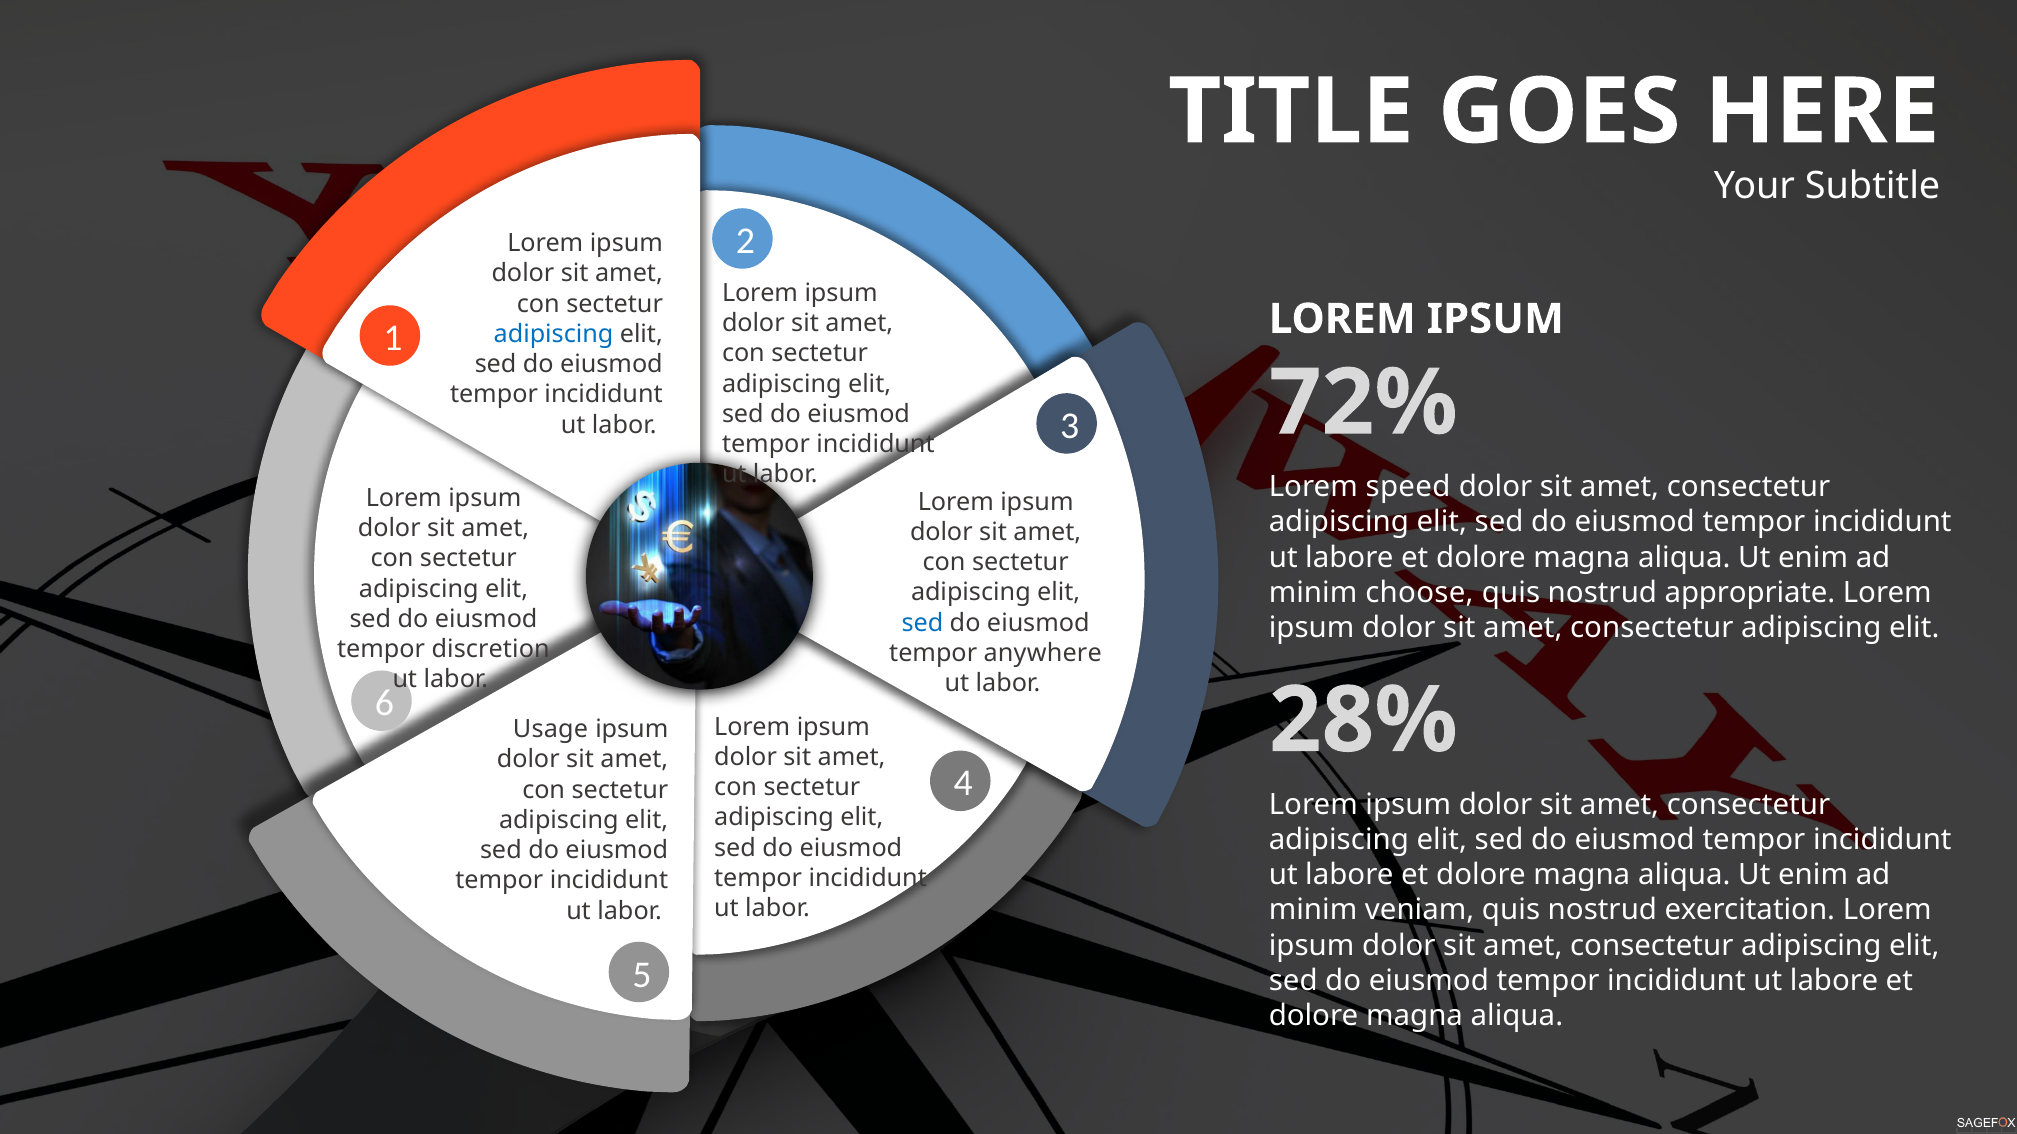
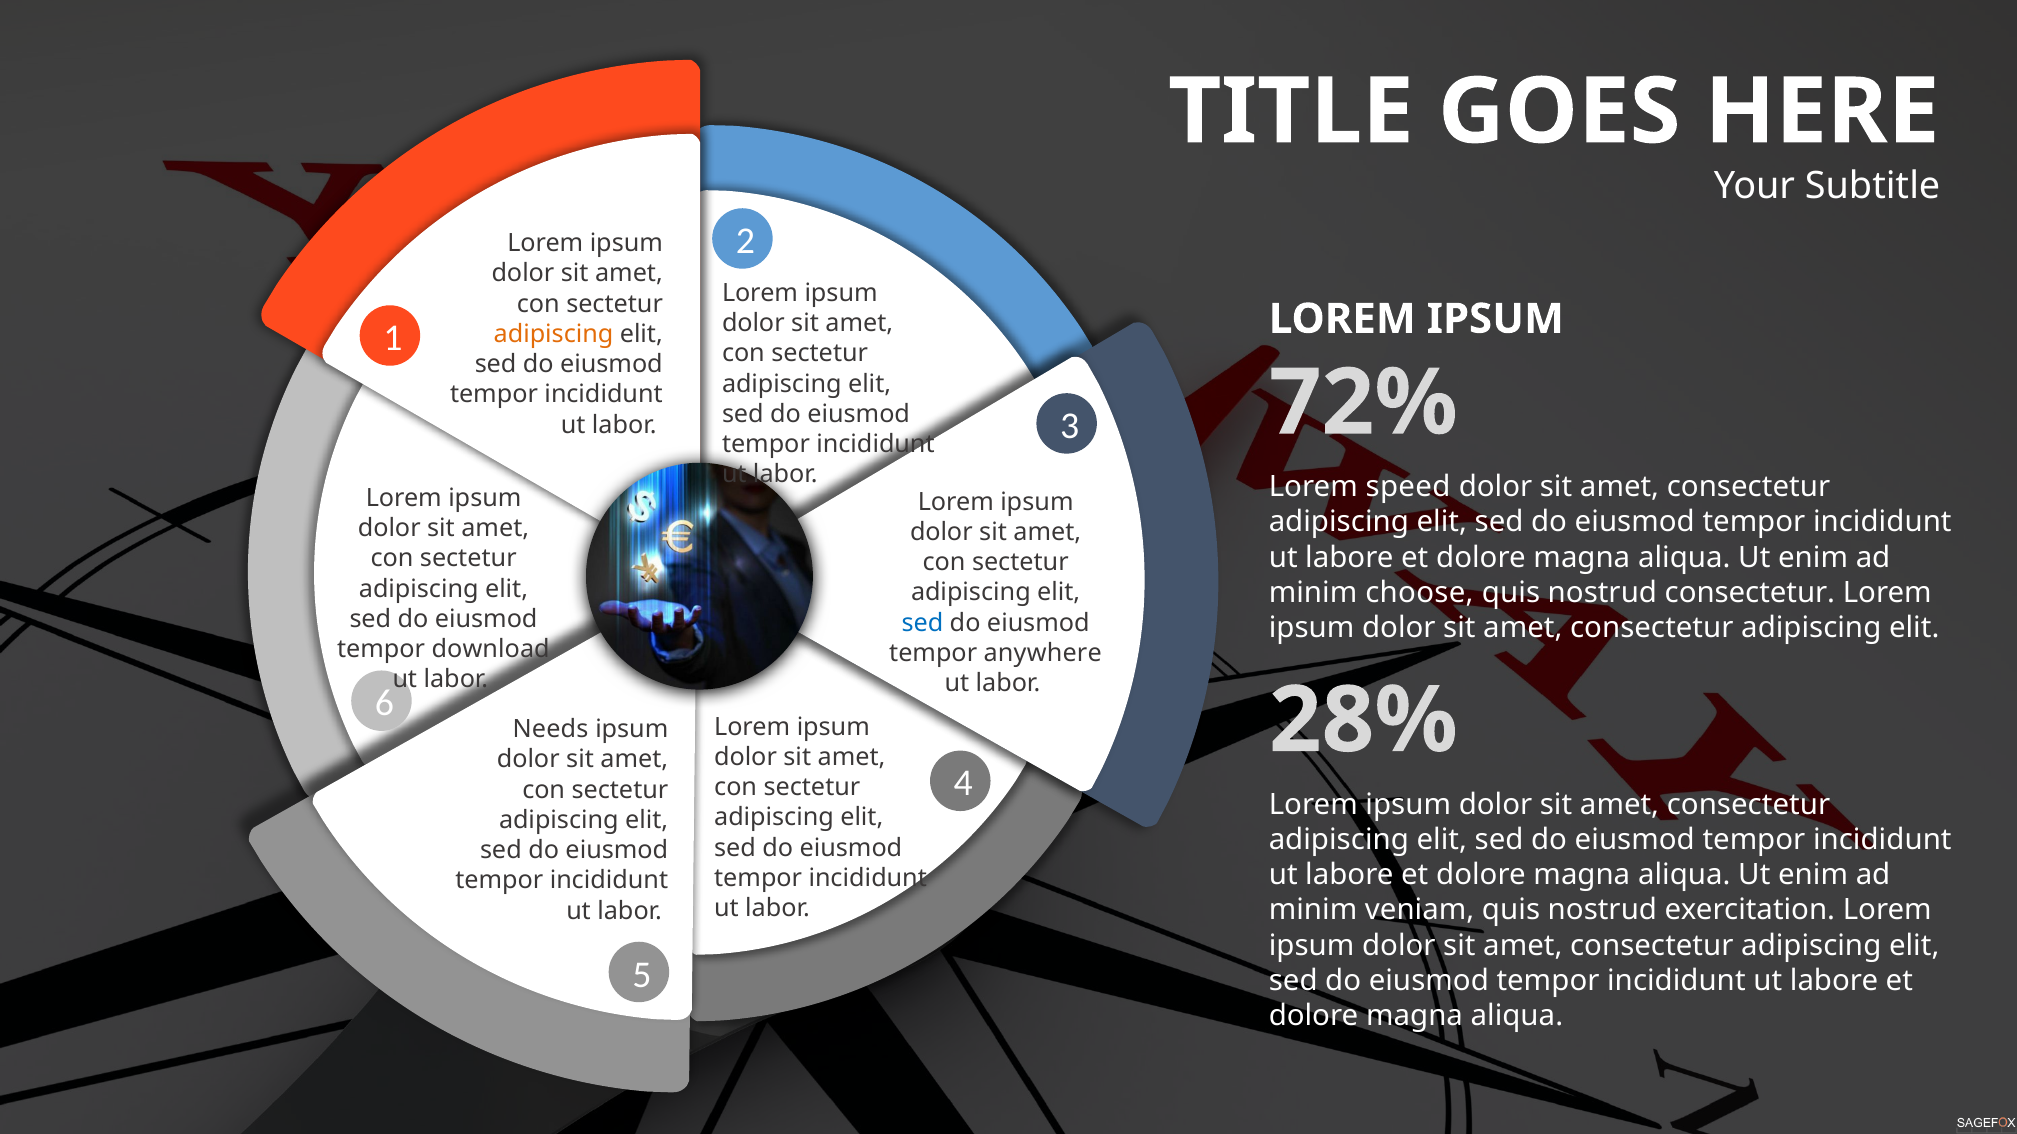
adipiscing colour: blue -> orange (554, 334)
nostrud appropriate: appropriate -> consectetur (1750, 593)
discretion: discretion -> download (491, 649)
Usage: Usage -> Needs (551, 730)
